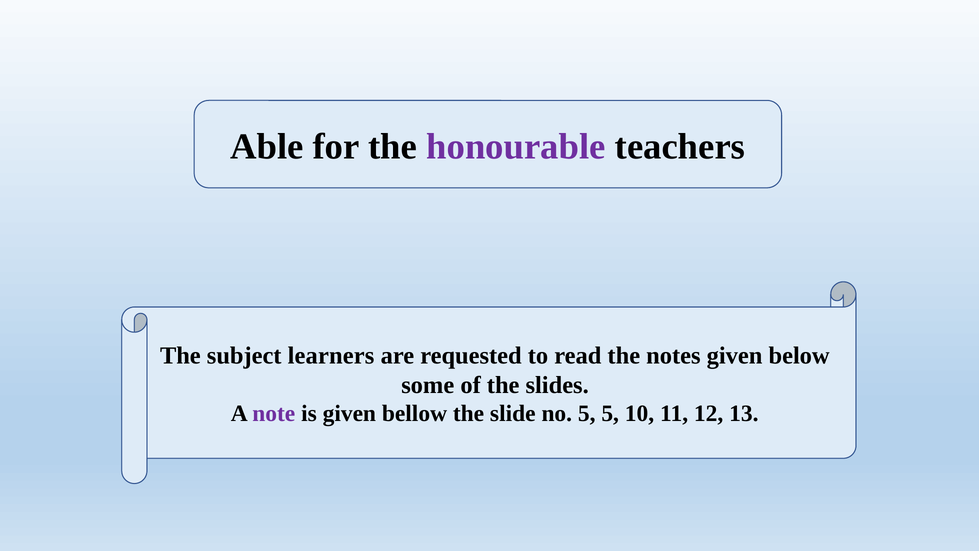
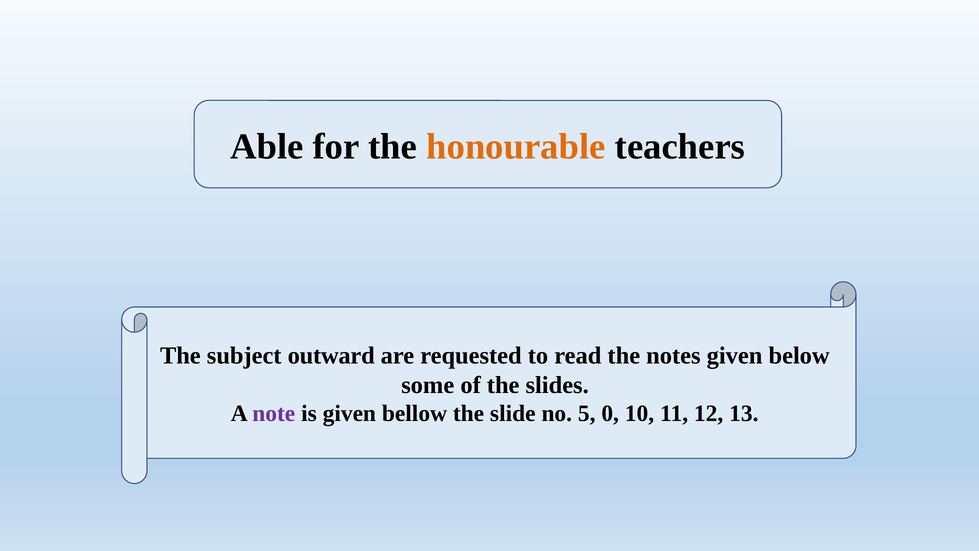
honourable colour: purple -> orange (516, 147)
learners: learners -> outward (331, 355)
5 5: 5 -> 0 (610, 413)
